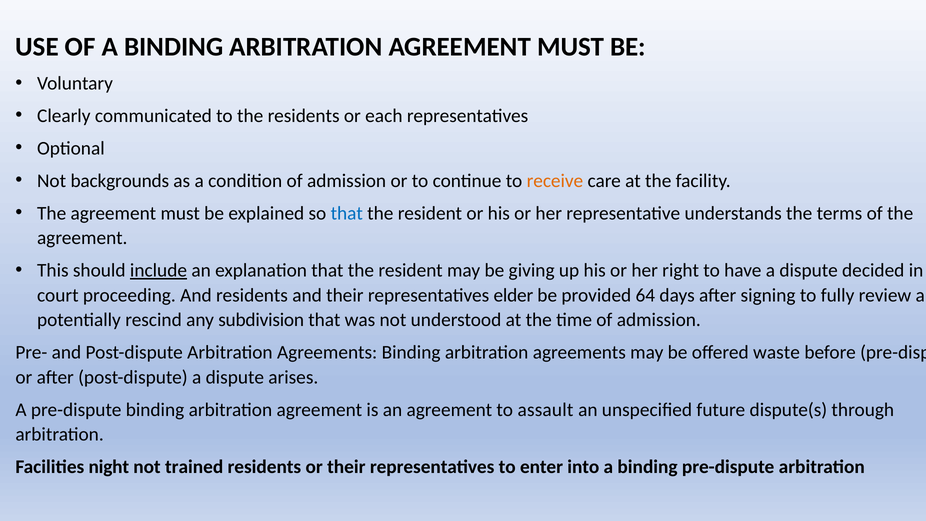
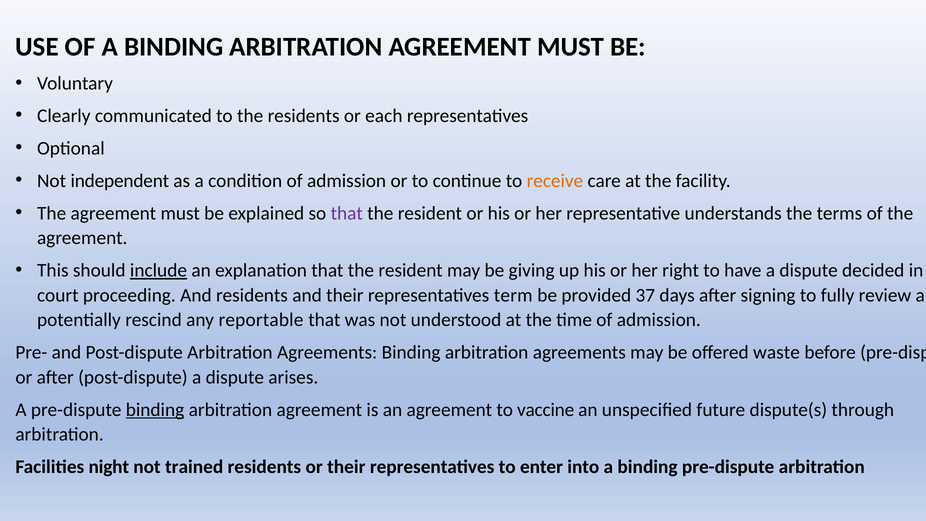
backgrounds: backgrounds -> independent (120, 181)
that colour: blue -> purple (347, 213)
elder: elder -> term (513, 295)
64: 64 -> 37 (645, 295)
subdivision: subdivision -> reportable (261, 320)
binding underline: none -> present (155, 410)
assault: assault -> vaccine (546, 410)
